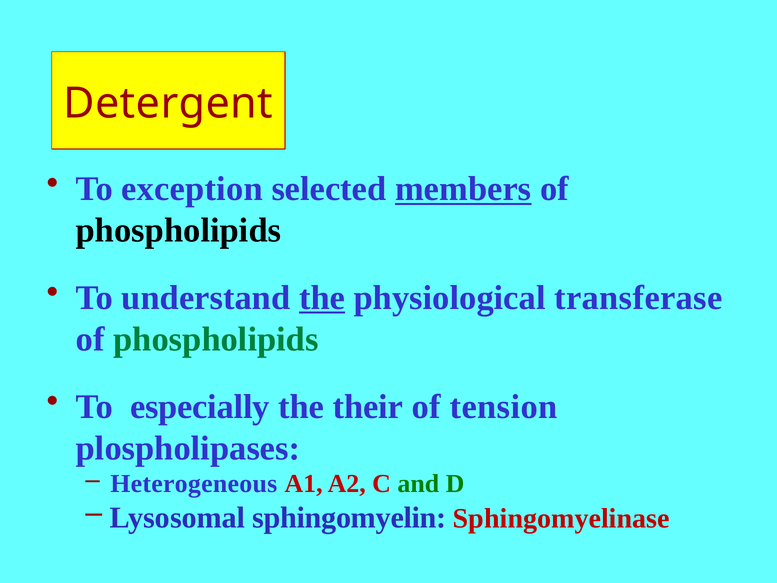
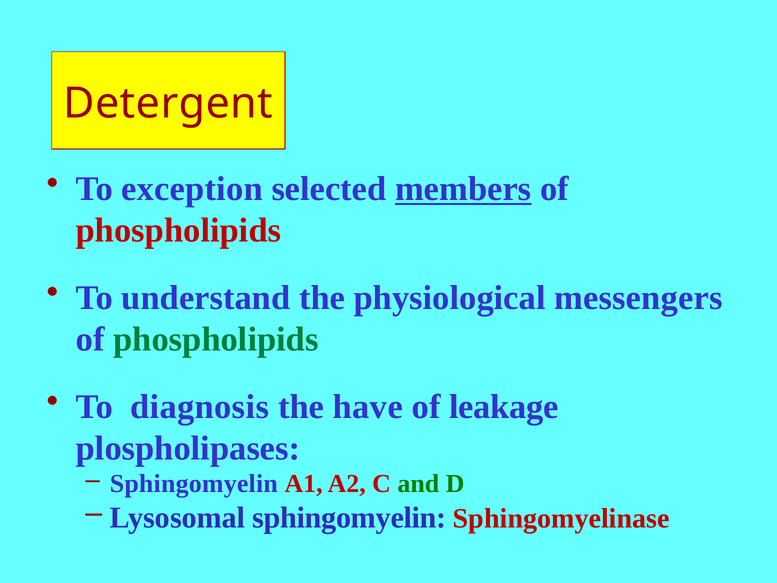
phospholipids colour: black -> red (178, 230)
the underline: present -> none (322, 298)
transferase: transferase -> messengers (639, 298)
especially: especially -> diagnosis (200, 407)
their: their -> have (368, 407)
tension: tension -> leakage (504, 407)
Heterogeneous: Heterogeneous -> Sphingomyelin (194, 484)
